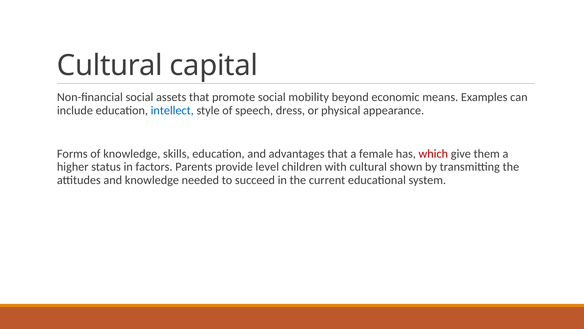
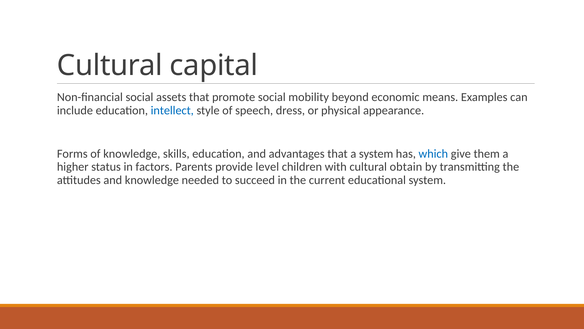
a female: female -> system (376, 154)
which colour: red -> blue (433, 154)
shown: shown -> obtain (406, 167)
